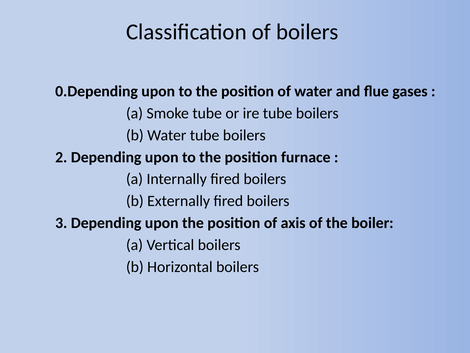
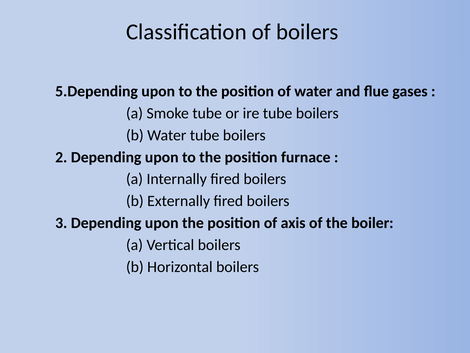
0.Depending: 0.Depending -> 5.Depending (97, 91)
